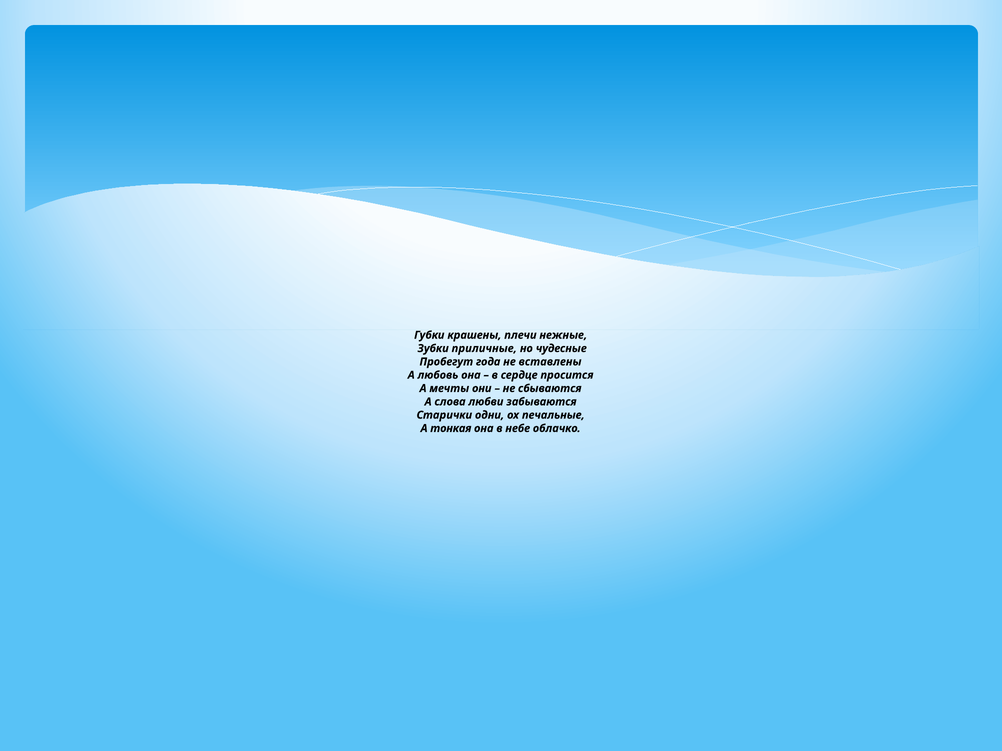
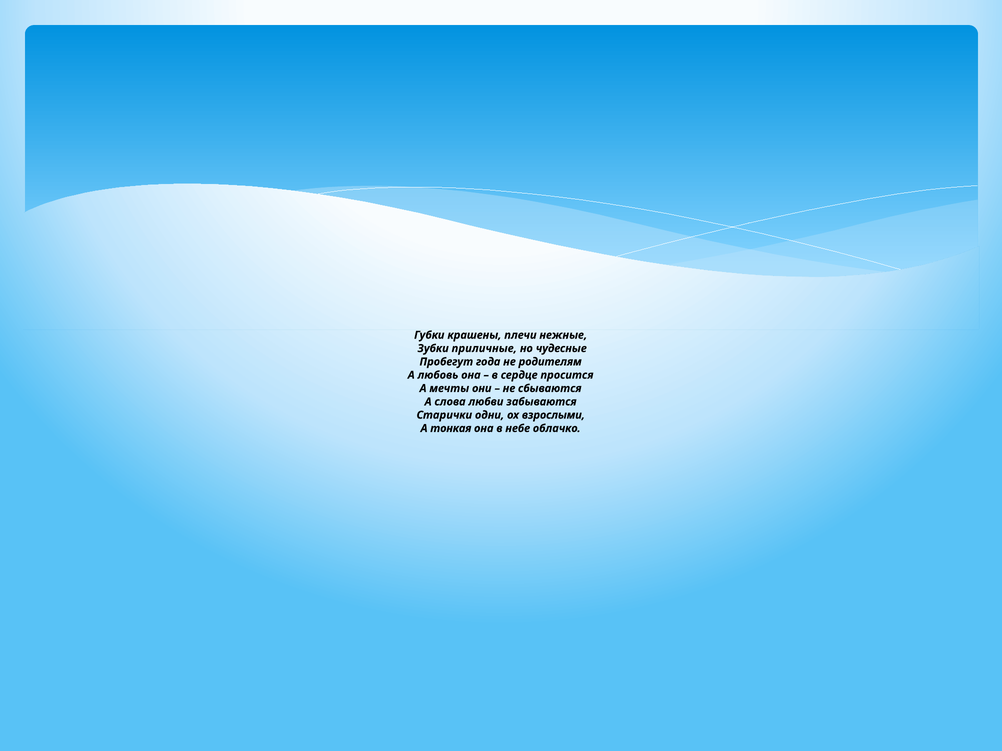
вставлены: вставлены -> родителям (550, 362)
печальные: печальные -> взрослыми (553, 415)
